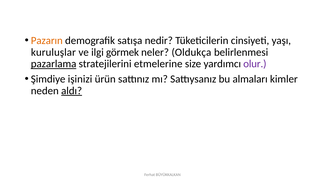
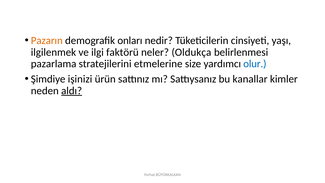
satışa: satışa -> onları (130, 40)
kuruluşlar: kuruluşlar -> ilgilenmek (53, 52)
görmek: görmek -> faktörü (122, 52)
pazarlama underline: present -> none (54, 64)
olur colour: purple -> blue (255, 64)
almaları: almaları -> kanallar (250, 79)
